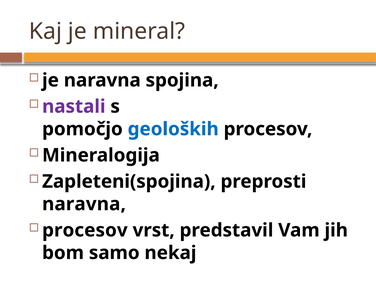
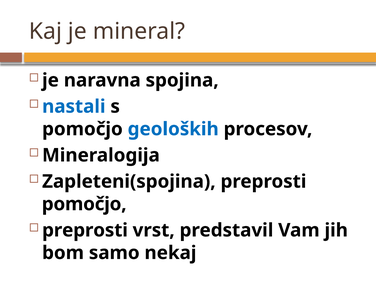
nastali colour: purple -> blue (74, 106)
naravna: naravna -> pomočjo (84, 204)
procesov: procesov -> preprosti (85, 230)
